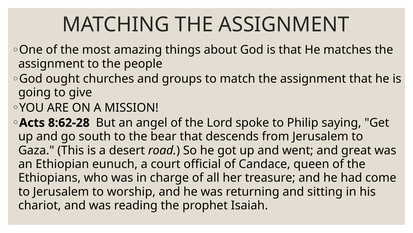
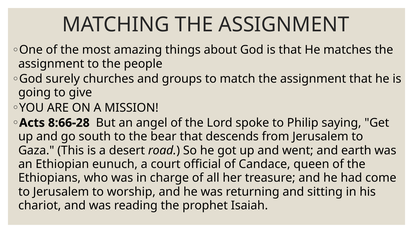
ought: ought -> surely (63, 79)
8:62-28: 8:62-28 -> 8:66-28 (69, 122)
great: great -> earth (356, 150)
